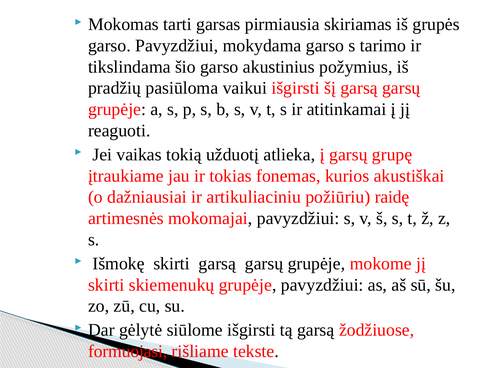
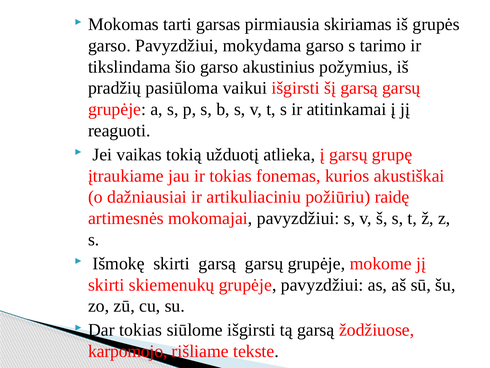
Dar gėlytė: gėlytė -> tokias (141, 330)
formuojasi: formuojasi -> karpomojo (128, 351)
